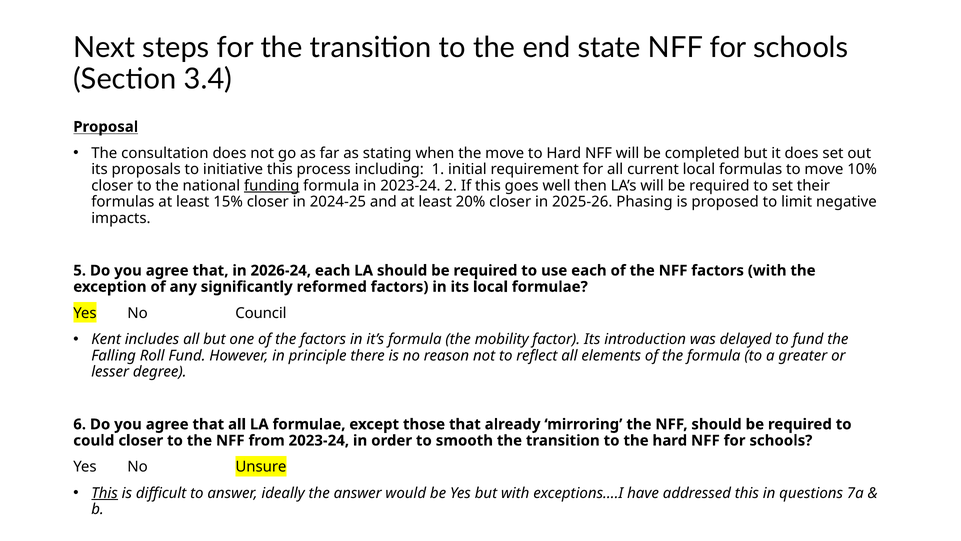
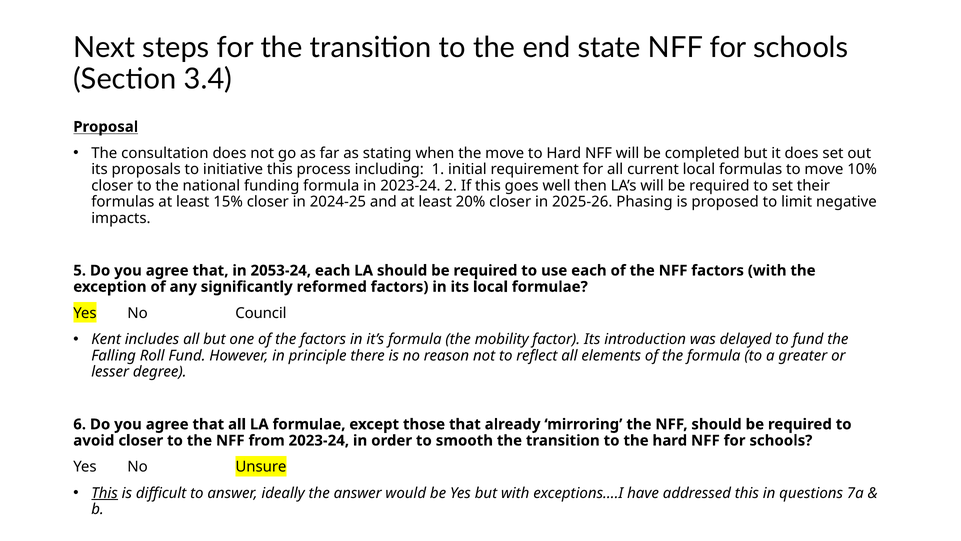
funding underline: present -> none (272, 185)
2026-24: 2026-24 -> 2053-24 (281, 270)
could: could -> avoid (94, 440)
